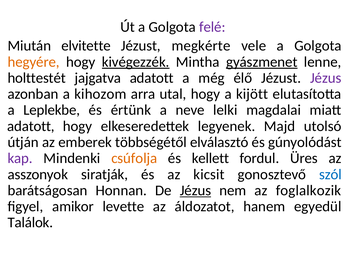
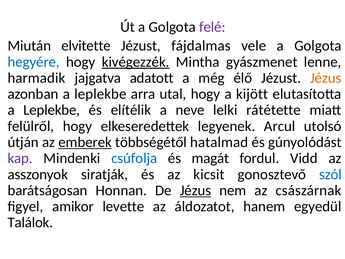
megkérte: megkérte -> fájdalmas (201, 46)
hegyére colour: orange -> blue (34, 62)
gyászmenet underline: present -> none (262, 62)
holttestét: holttestét -> harmadik (36, 78)
Jézus colour: purple -> orange (326, 78)
azonban a kihozom: kihozom -> leplekbe (100, 94)
értünk: értünk -> elítélik (131, 110)
magdalai: magdalai -> rátétette (274, 110)
adatott: adatott -> felülről (31, 126)
Majd: Majd -> Arcul (280, 126)
emberek underline: none -> present (85, 142)
elválasztó: elválasztó -> hatalmad (219, 142)
csúfolja colour: orange -> blue (134, 158)
kellett: kellett -> magát (210, 158)
Üres: Üres -> Vidd (304, 158)
foglalkozik: foglalkozik -> császárnak (308, 190)
